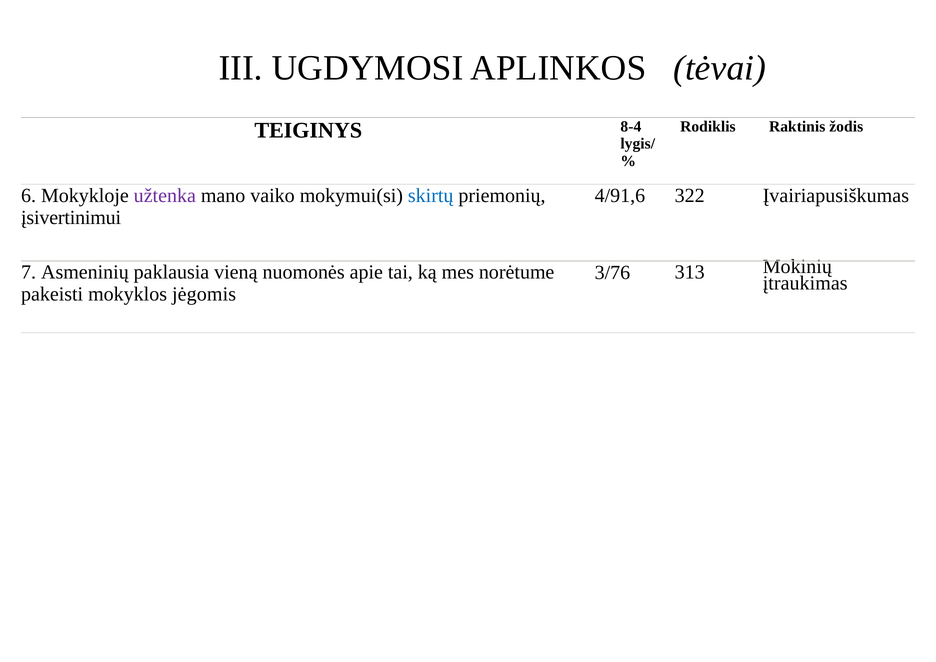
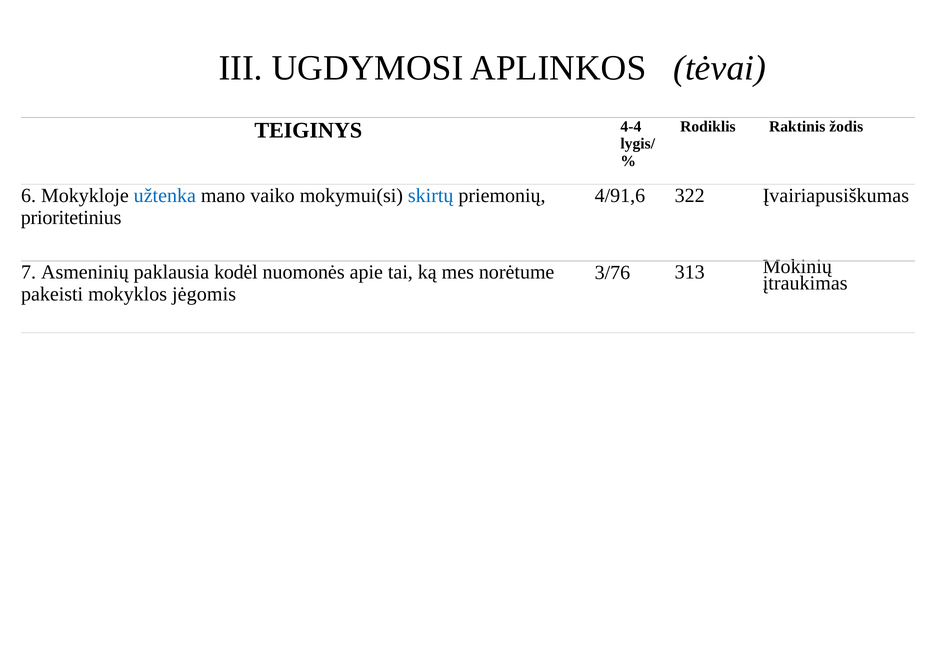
8-4: 8-4 -> 4-4 (631, 127)
užtenka colour: purple -> blue (165, 196)
įsivertinimui: įsivertinimui -> prioritetinius (71, 218)
vieną: vieną -> kodėl (236, 272)
